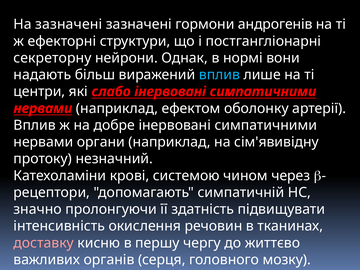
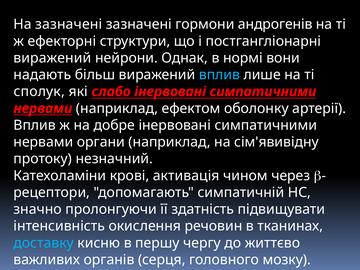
секреторну: секреторну -> виражений (52, 58)
центри: центри -> сполук (39, 92)
системою: системою -> активація (186, 176)
доставку colour: pink -> light blue (44, 243)
